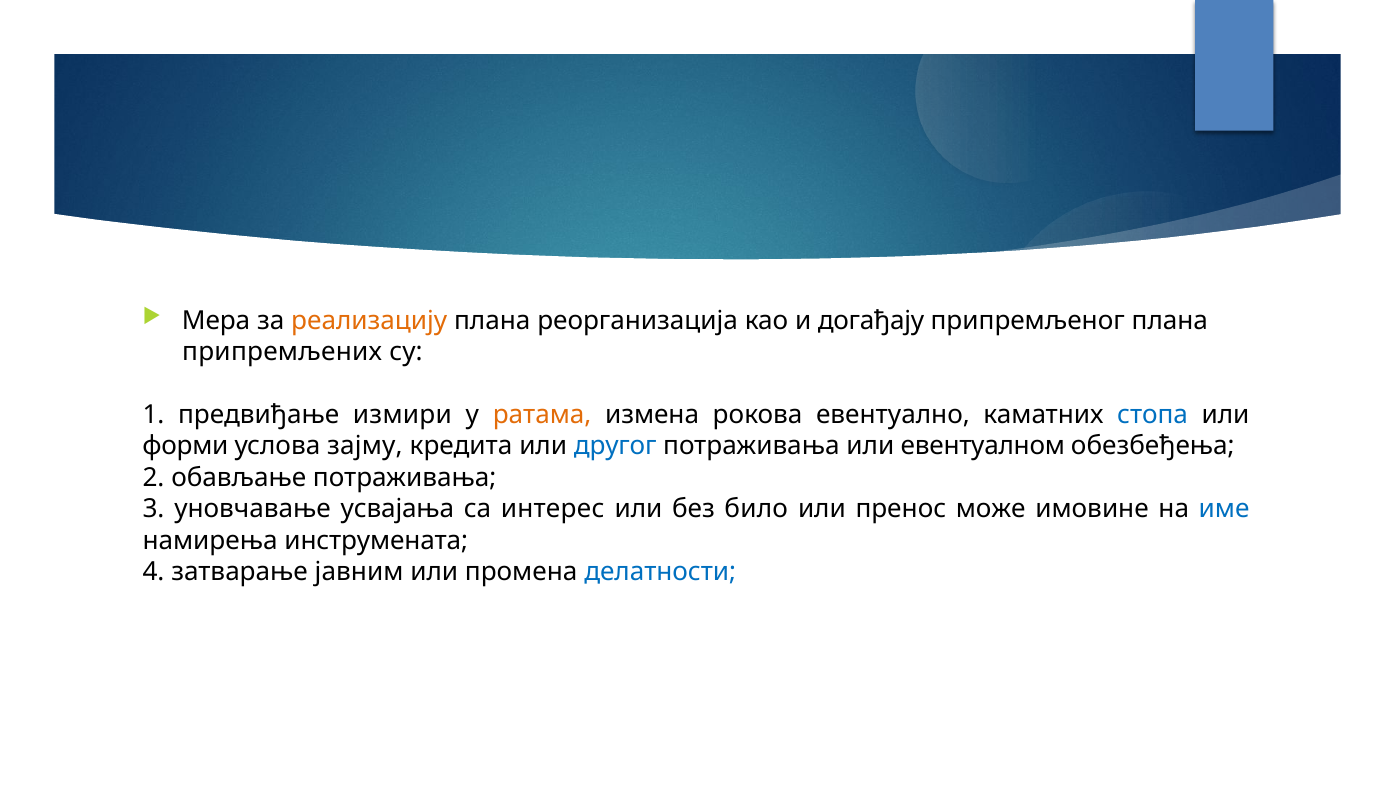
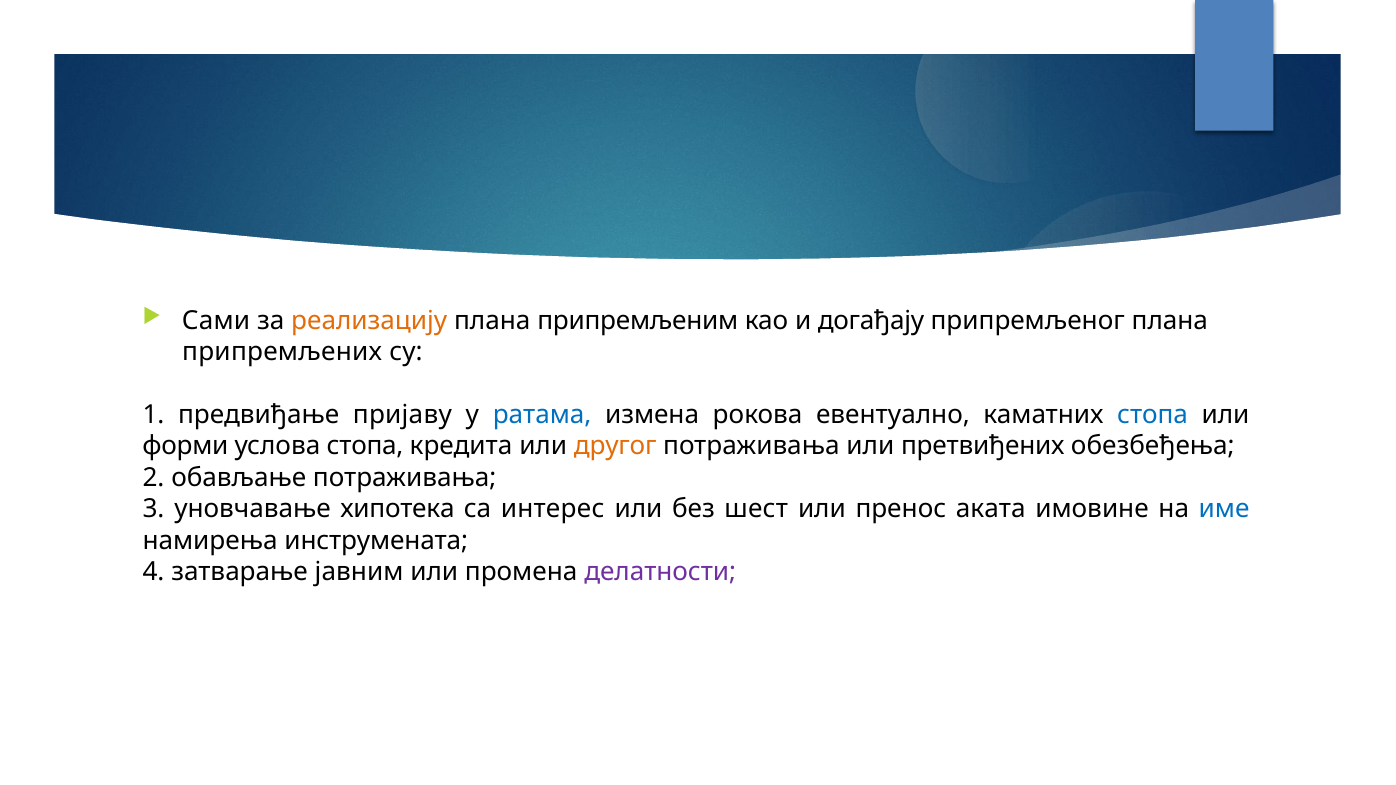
Мера: Мера -> Сами (216, 321)
реорганизација: реорганизација -> припремљеним (638, 321)
измири: измири -> пријаву (402, 415)
ратама colour: orange -> blue (542, 415)
услова зајму: зајму -> стопа (365, 446)
другог colour: blue -> orange (615, 446)
евентуалном: евентуалном -> претвиђених (983, 446)
усвајања: усвајања -> хипотека (397, 509)
било: било -> шест (756, 509)
може: може -> аката (991, 509)
делатности colour: blue -> purple (660, 572)
